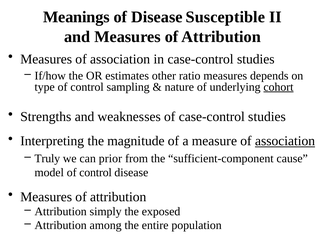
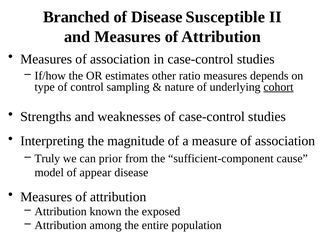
Meanings: Meanings -> Branched (76, 17)
association underline: present -> none (285, 141)
model of control: control -> appear (95, 172)
simply: simply -> known (106, 211)
